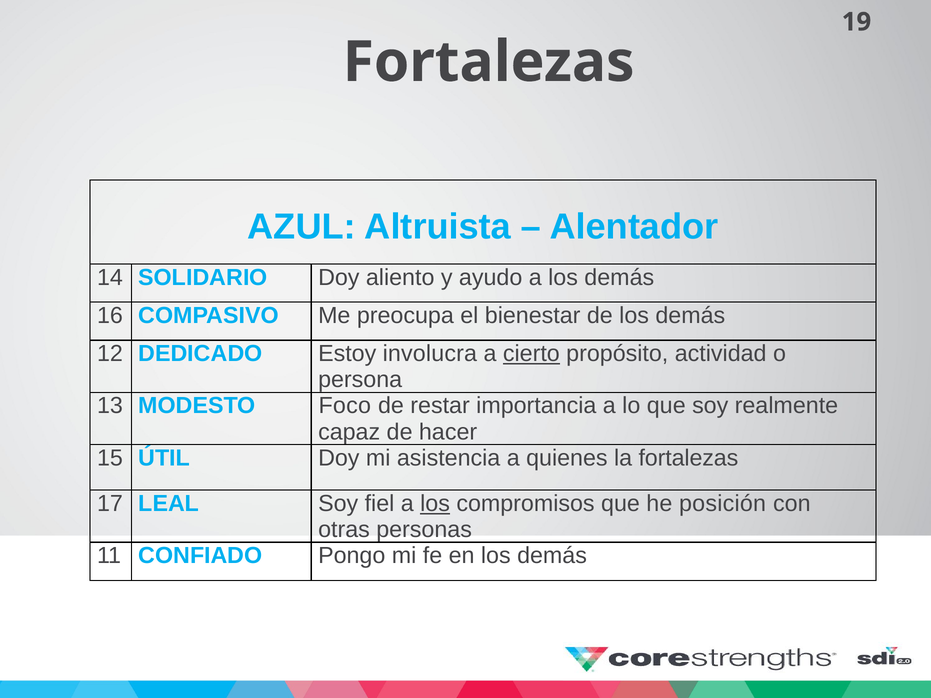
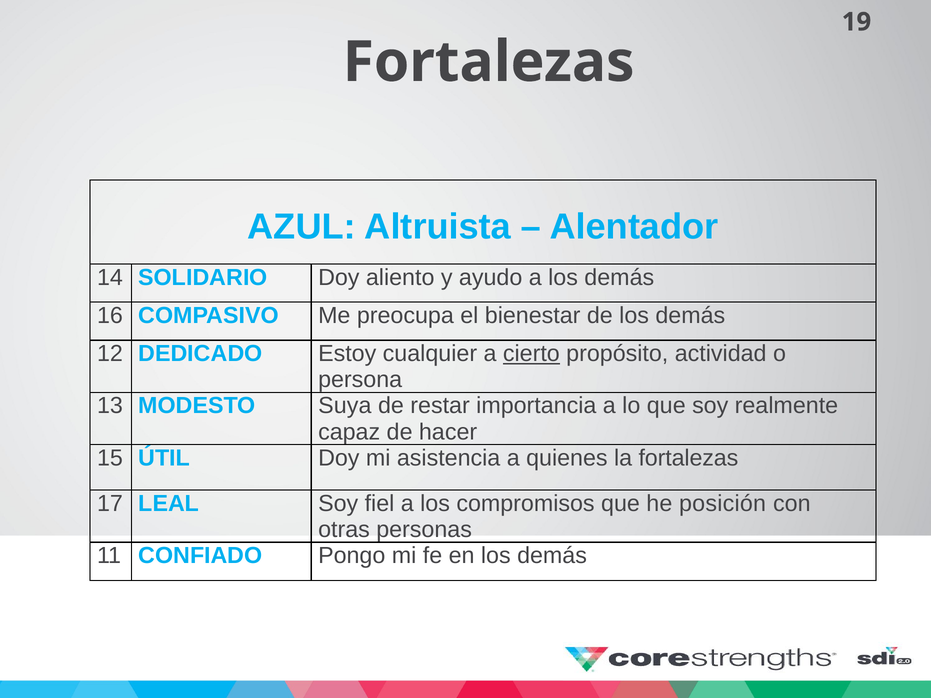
involucra: involucra -> cualquier (430, 354)
Foco: Foco -> Suya (345, 406)
los underline: present -> none (435, 504)
